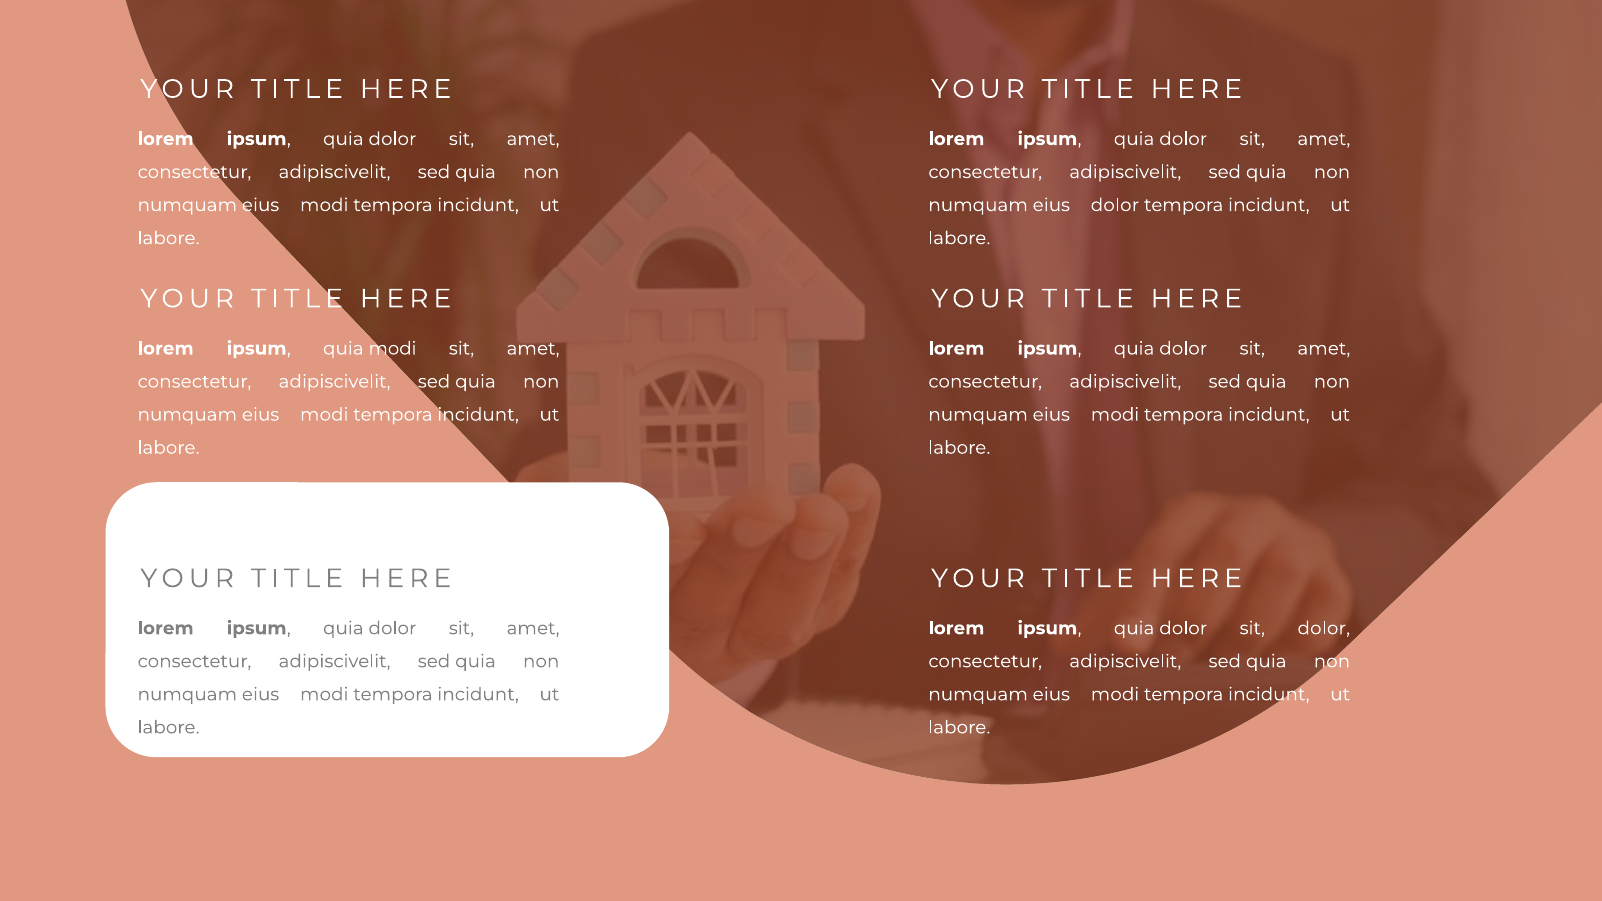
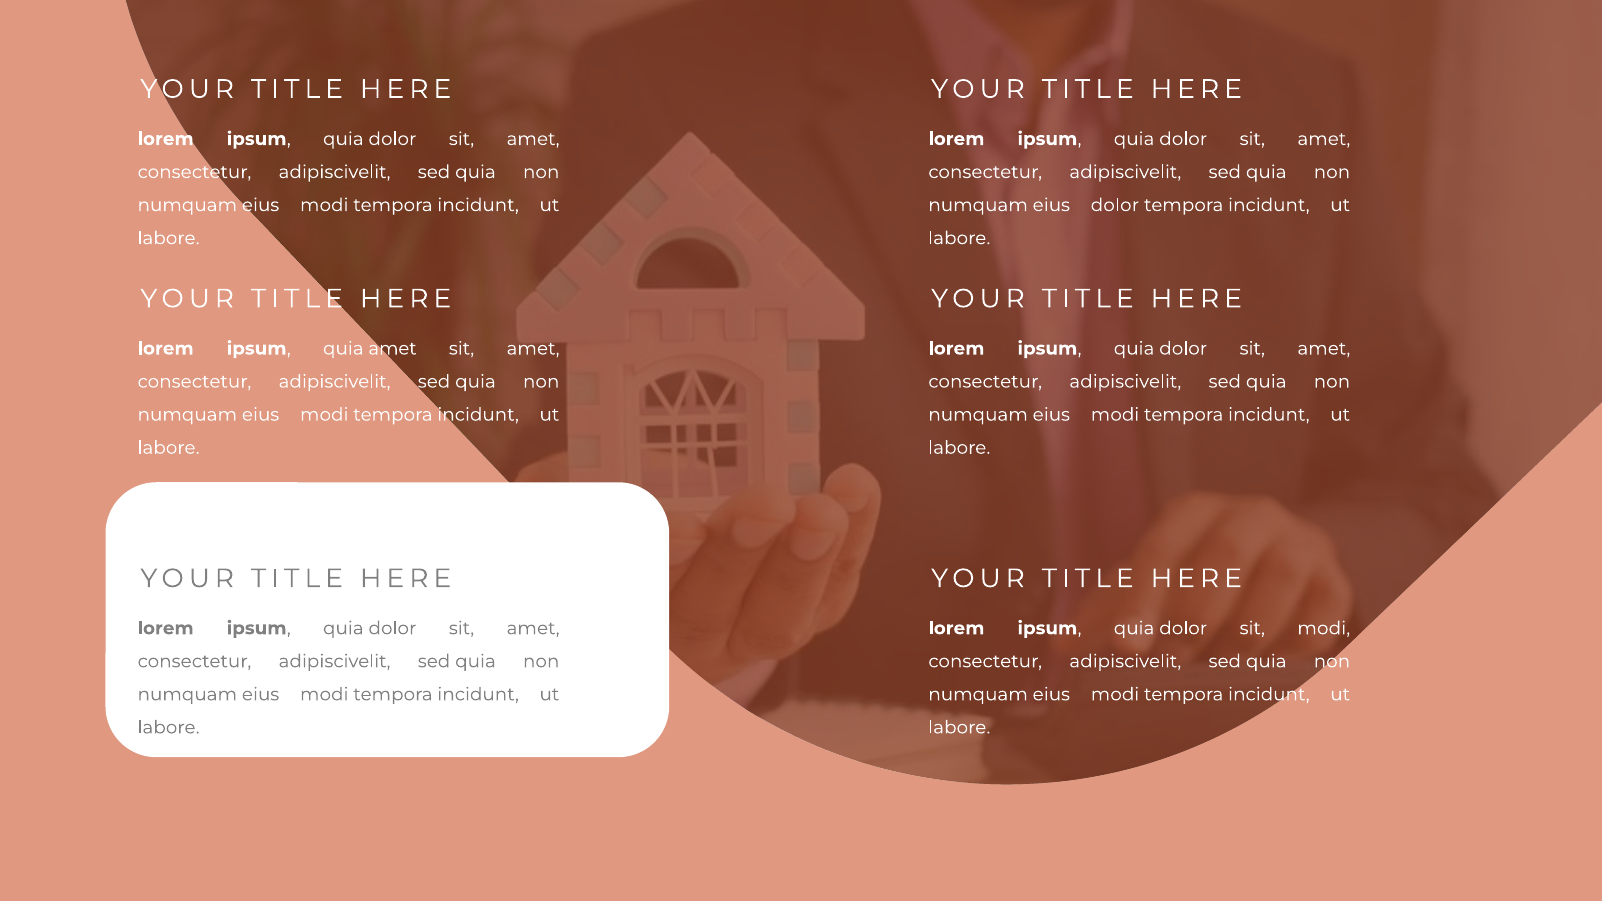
quia modi: modi -> amet (393, 349)
sit dolor: dolor -> modi (1324, 628)
